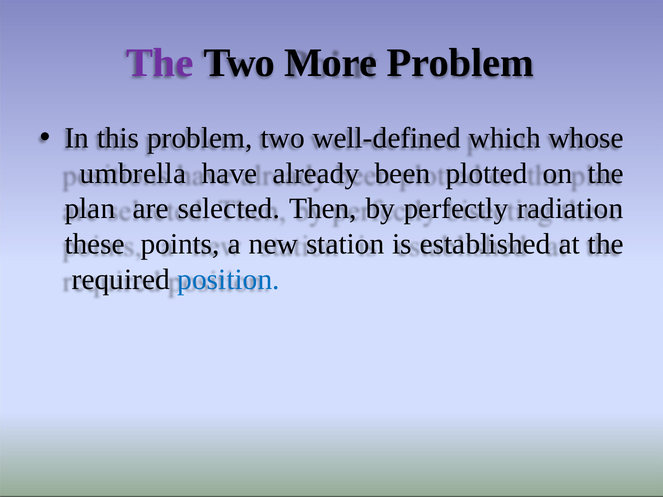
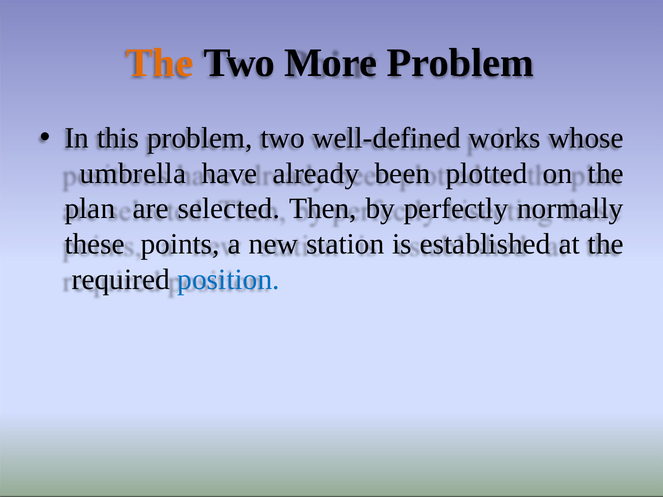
The colour: purple -> orange (160, 63)
which: which -> works (505, 138)
radiation: radiation -> normally (570, 209)
